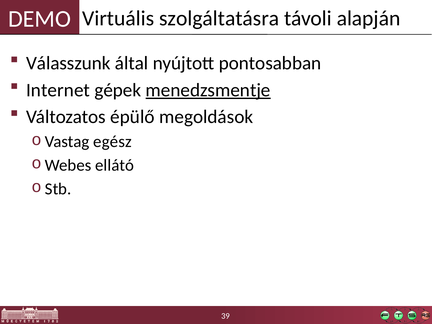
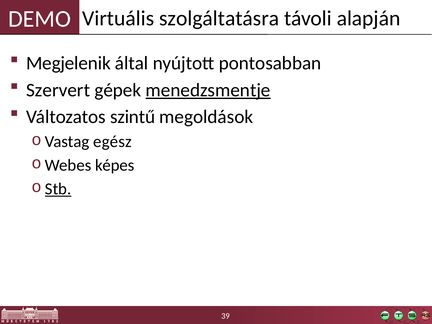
Válasszunk: Válasszunk -> Megjelenik (68, 63)
Internet: Internet -> Szervert (58, 90)
épülő: épülő -> szintű (133, 117)
ellátó: ellátó -> képes (115, 165)
Stb underline: none -> present (58, 189)
